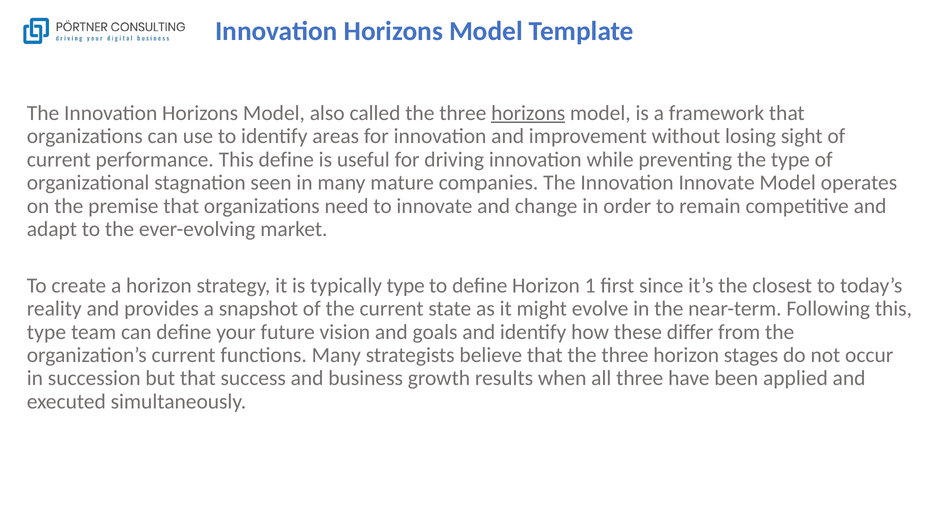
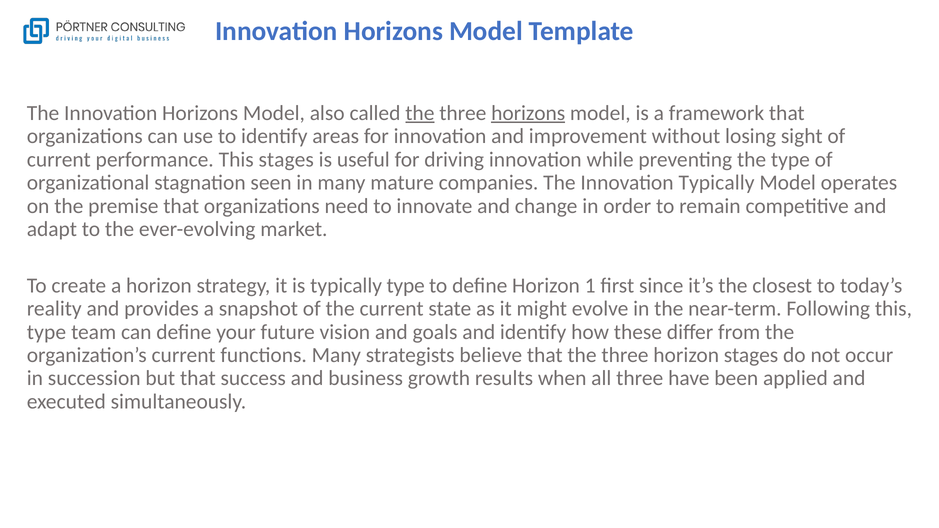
the underline: none -> present (420, 113)
This define: define -> stages (286, 160)
Innovation Innovate: Innovate -> Typically (716, 183)
